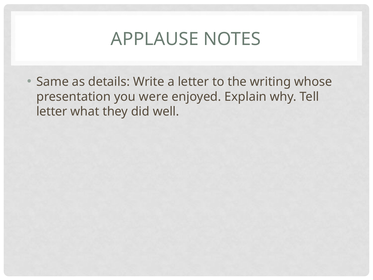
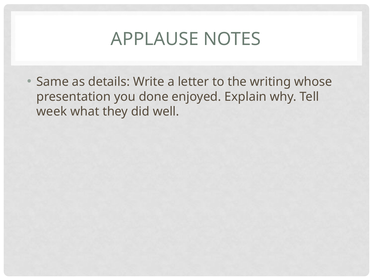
were: were -> done (154, 97)
letter: letter -> week (52, 112)
